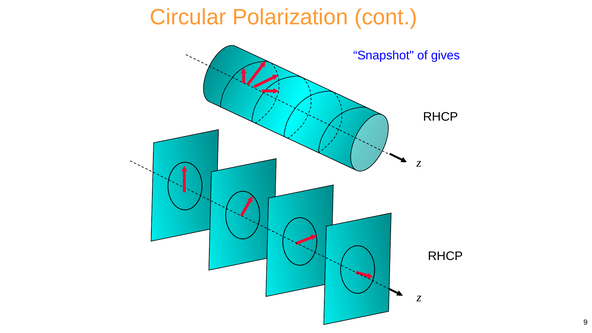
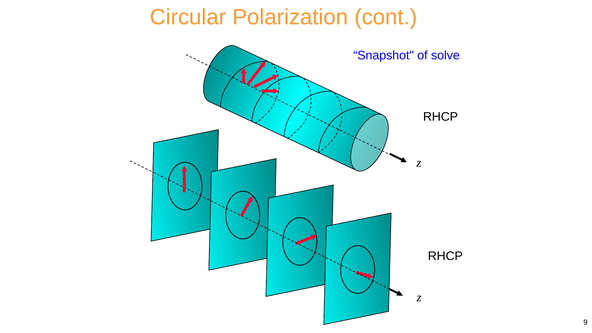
gives: gives -> solve (445, 55)
